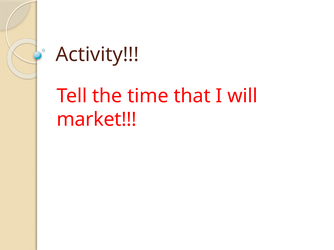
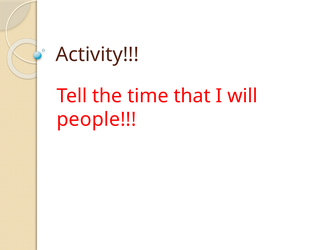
market: market -> people (96, 120)
